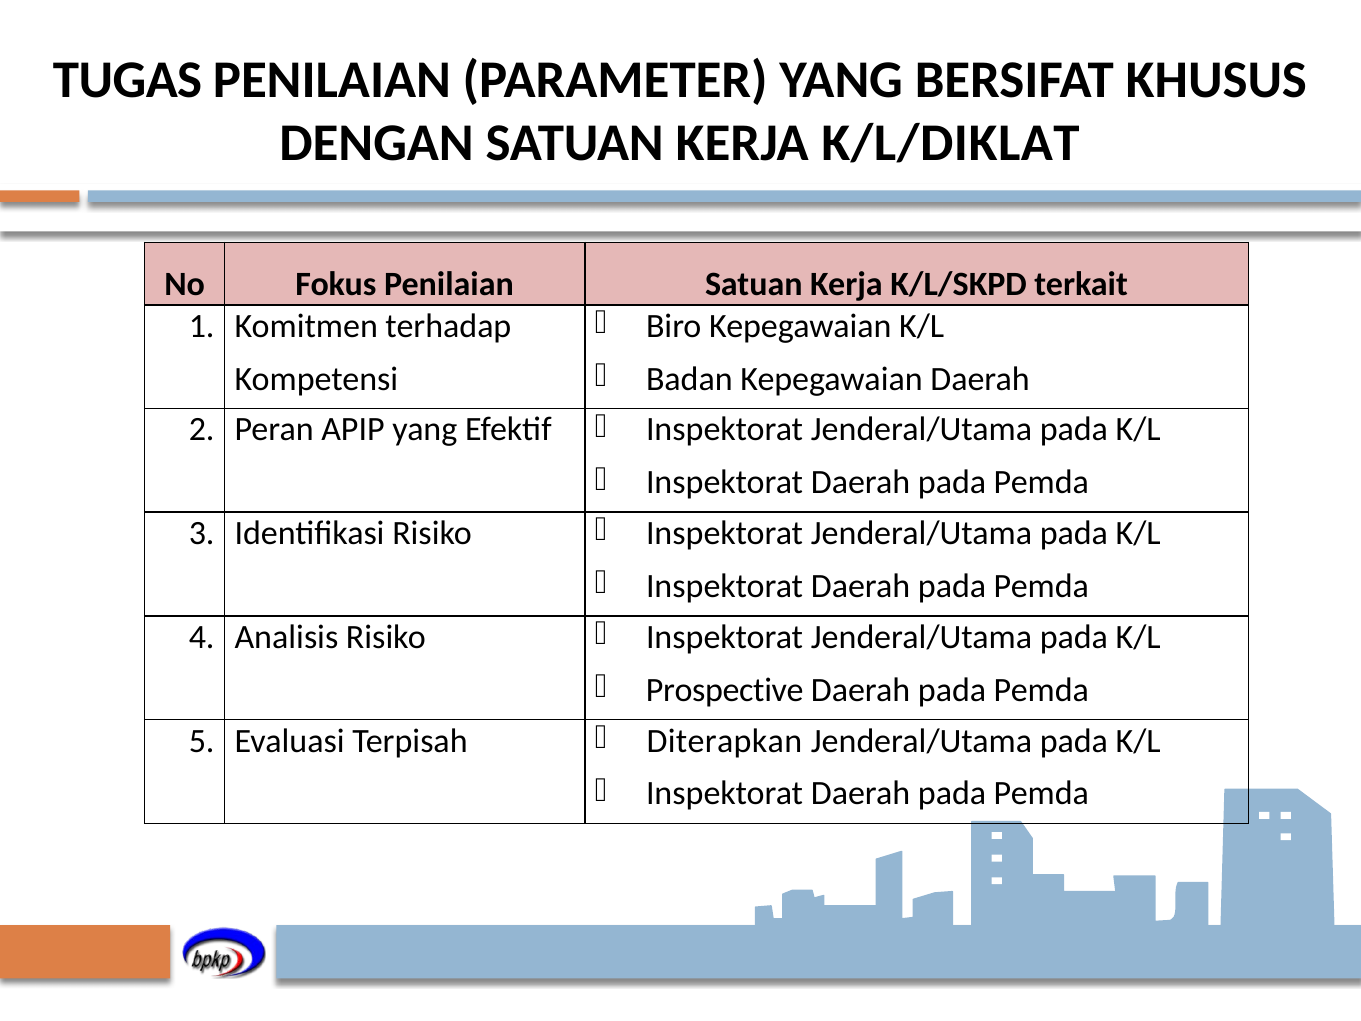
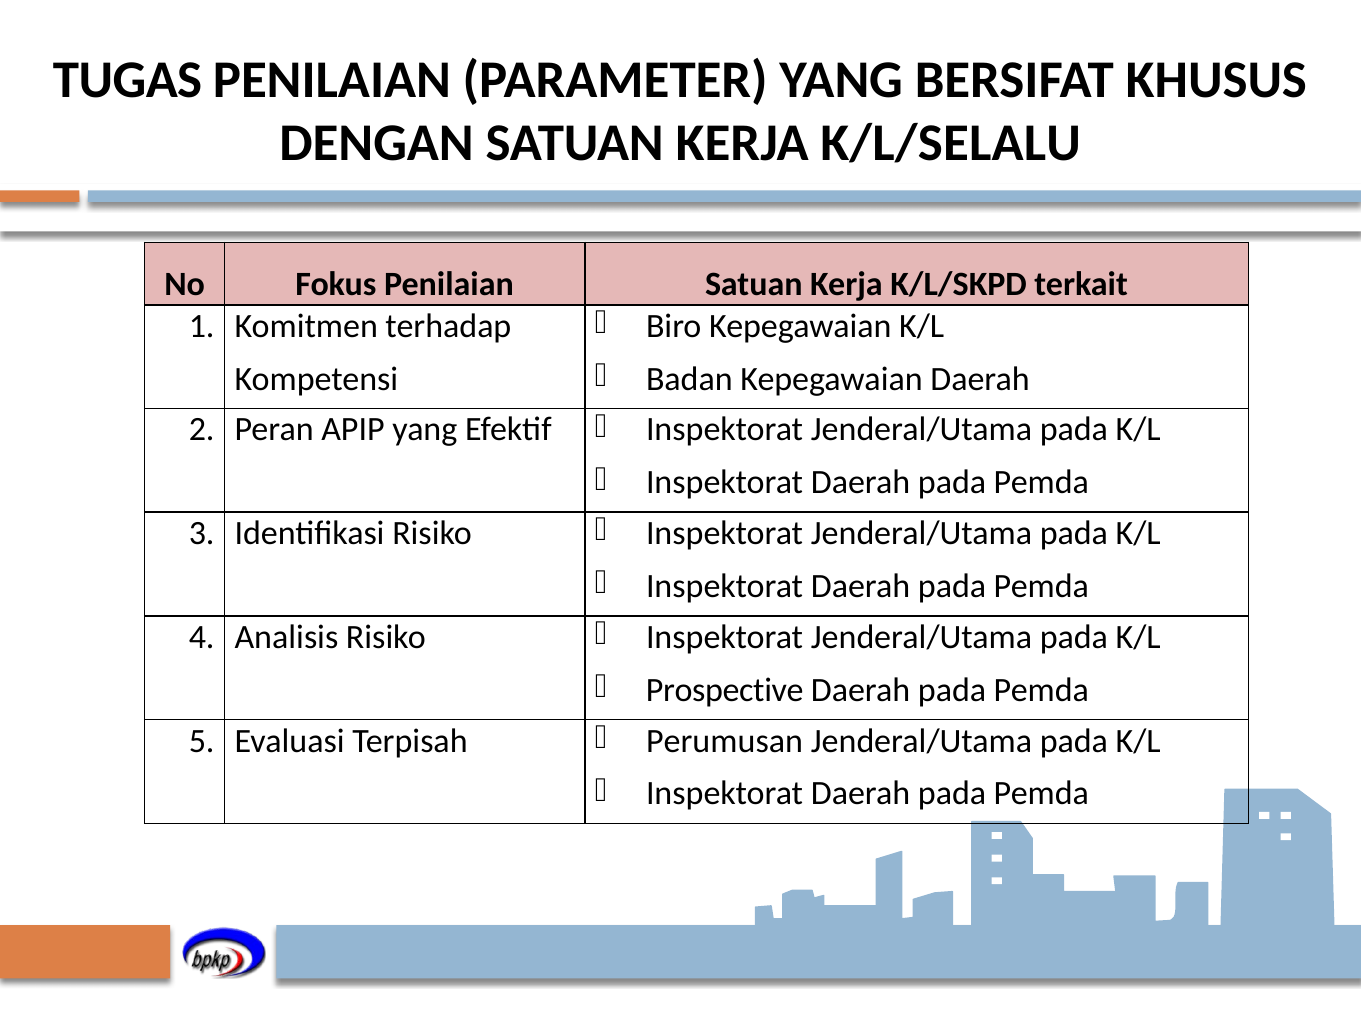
K/L/DIKLAT: K/L/DIKLAT -> K/L/SELALU (951, 143)
Diterapkan: Diterapkan -> Perumusan (725, 741)
